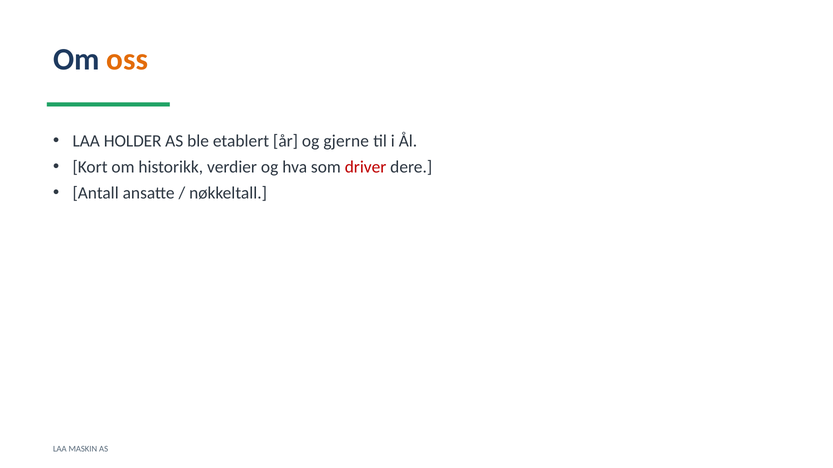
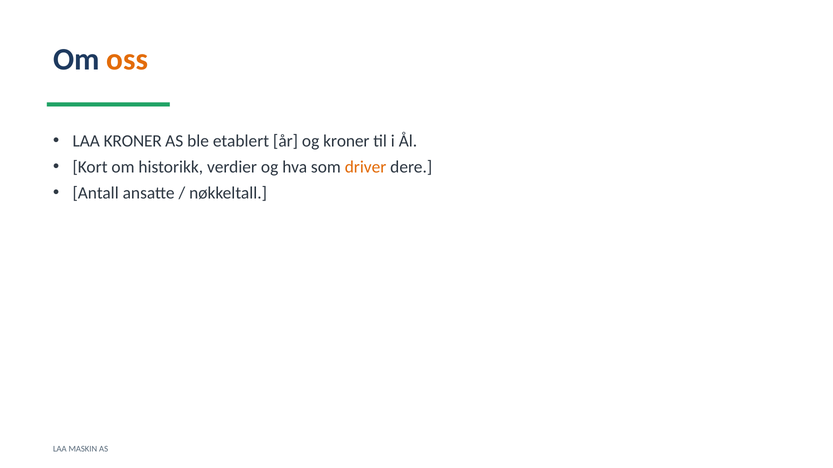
LAA HOLDER: HOLDER -> KRONER (133, 141)
og gjerne: gjerne -> kroner (346, 141)
driver colour: red -> orange (366, 167)
